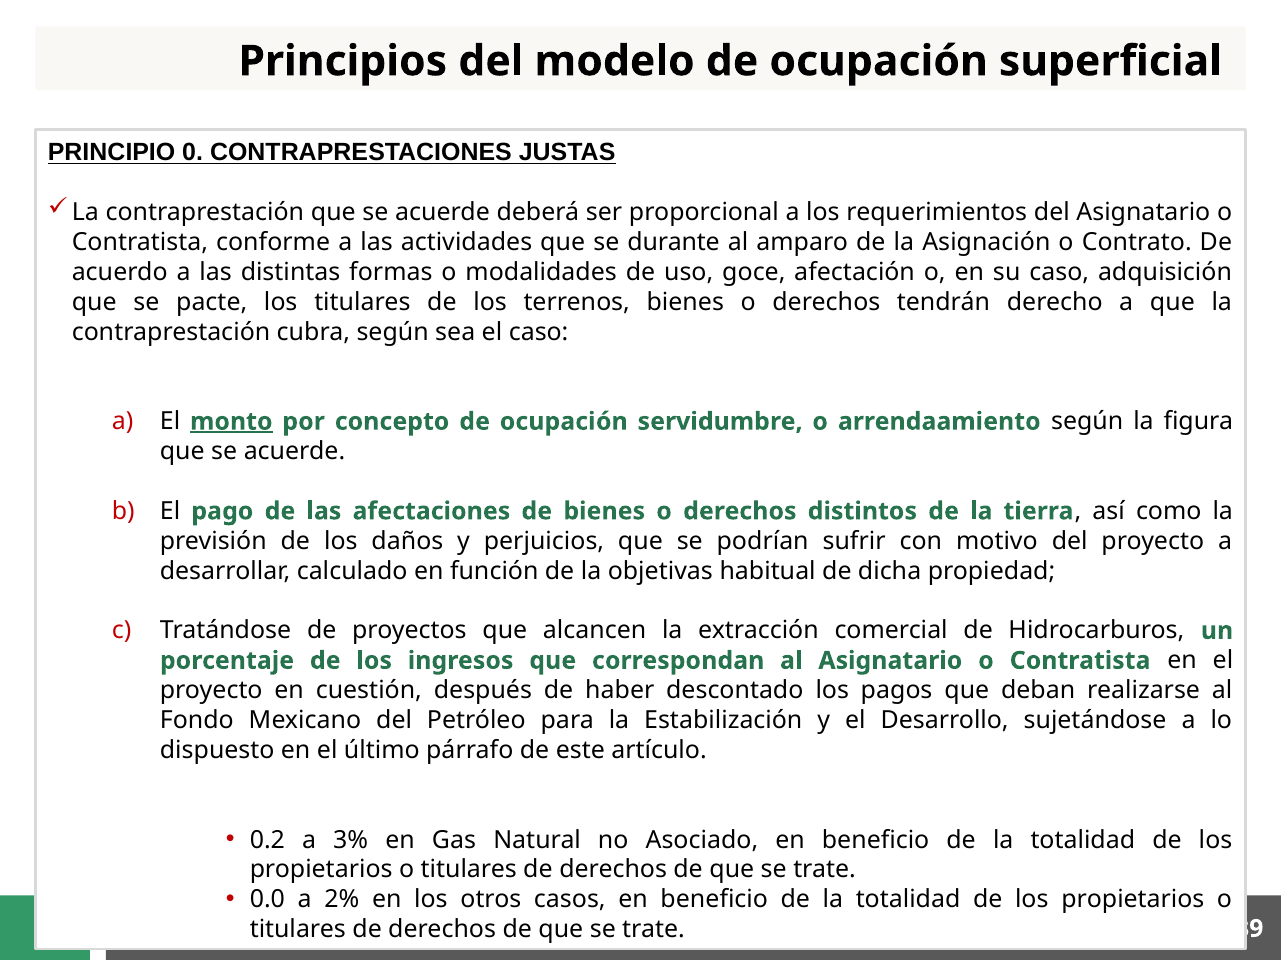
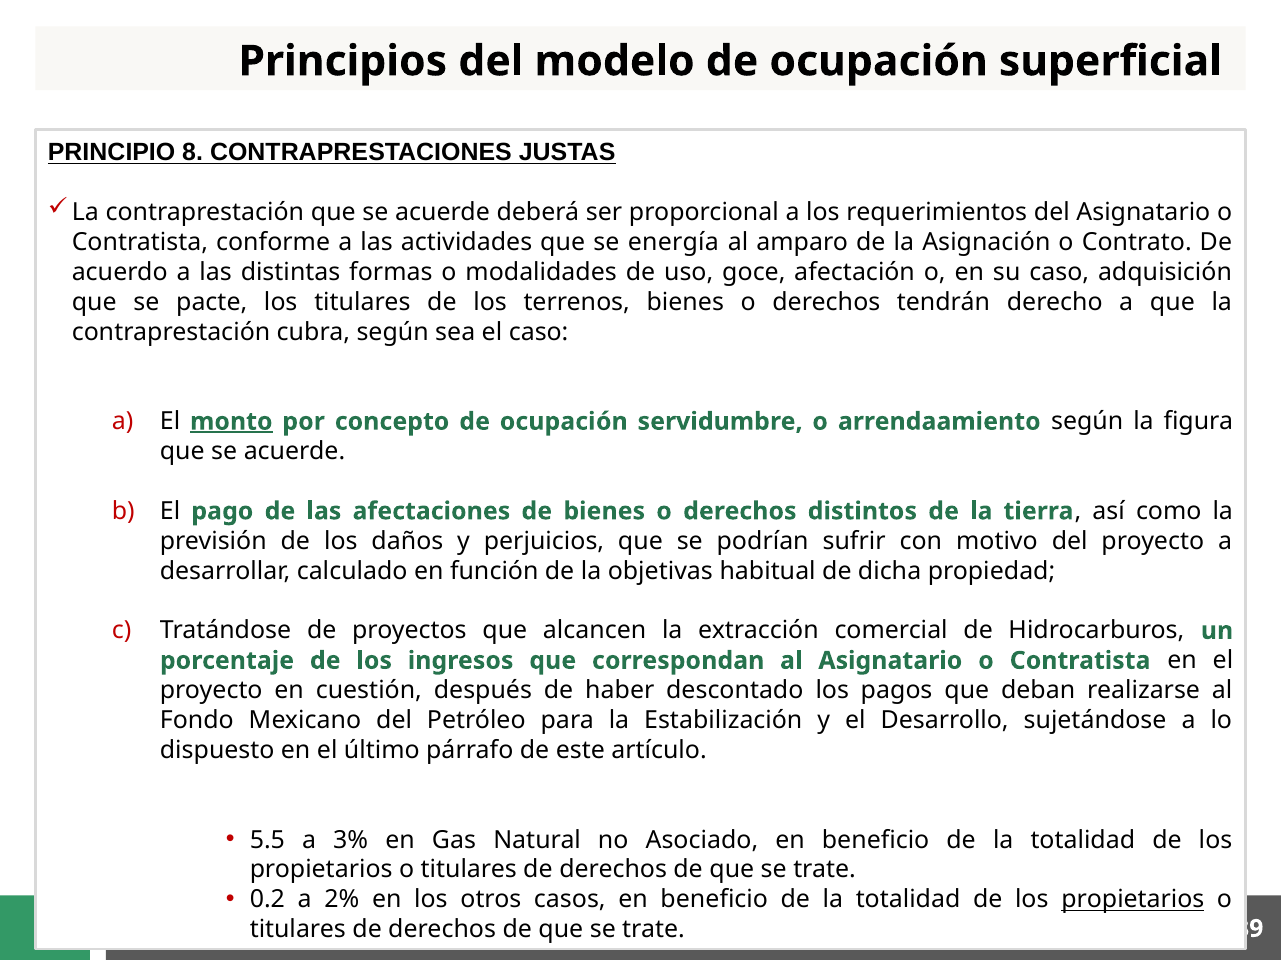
0: 0 -> 8 (193, 153)
durante: durante -> energía (673, 242)
0.2: 0.2 -> 5.5 (267, 841)
0.0: 0.0 -> 0.2 (267, 900)
propietarios underline: none -> present (1133, 900)
